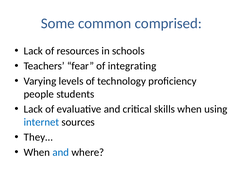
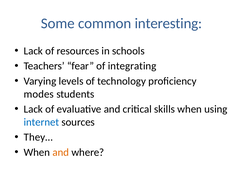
comprised: comprised -> interesting (168, 24)
people: people -> modes (39, 94)
and colour: blue -> orange (61, 153)
